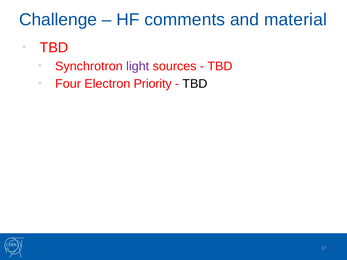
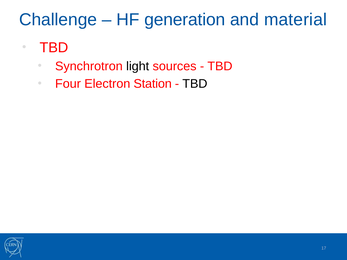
comments: comments -> generation (185, 20)
light colour: purple -> black (138, 66)
Priority: Priority -> Station (153, 84)
